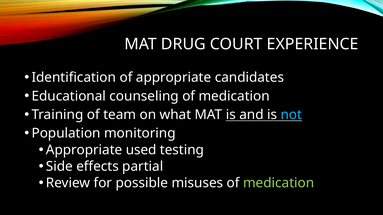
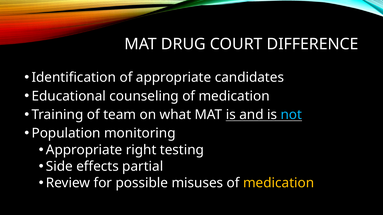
EXPERIENCE: EXPERIENCE -> DIFFERENCE (313, 44)
used: used -> right (141, 150)
medication colour: light green -> yellow (279, 183)
